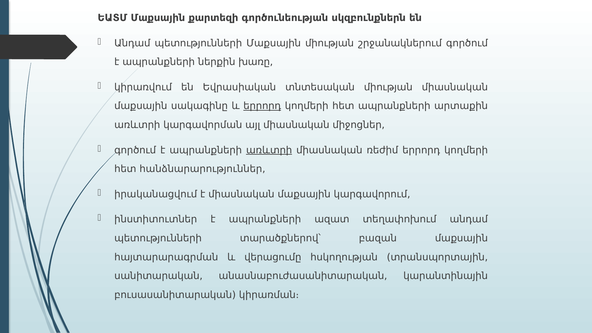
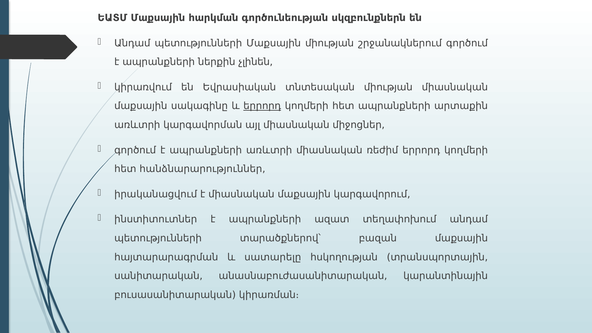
քարտեզի: քարտեզի -> հարկման (213, 18)
խառը: խառը -> չլինեն (256, 62)
առևտրի underline: present -> none (269, 150)
վերացումը: վերացումը -> սատարելը (273, 257)
